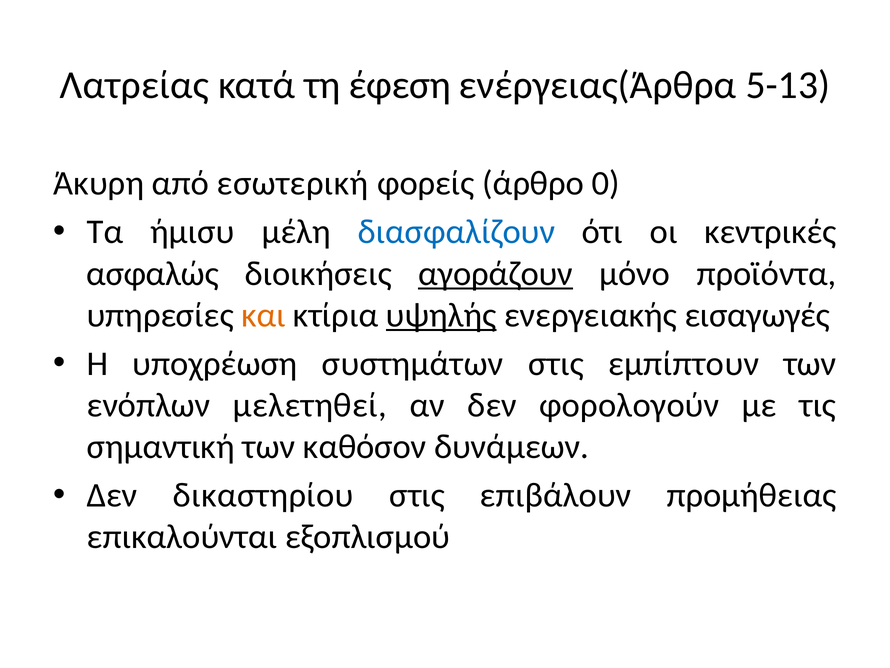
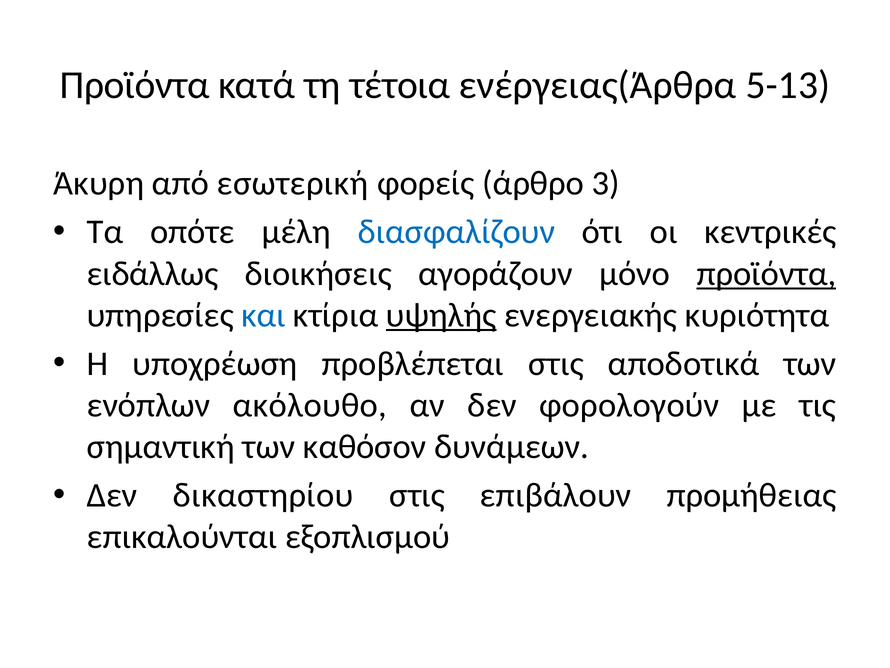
Λατρείας: Λατρείας -> Προϊόντα (135, 85)
έφεση: έφεση -> τέτοια (400, 85)
0: 0 -> 3 (606, 183)
ήμισυ: ήμισυ -> οπότε (192, 232)
ασφαλώς: ασφαλώς -> ειδάλλως (153, 273)
αγοράζουν underline: present -> none (496, 273)
προϊόντα underline: none -> present (766, 273)
και colour: orange -> blue (263, 315)
εισαγωγές: εισαγωγές -> κυριότητα (757, 315)
συστημάτων: συστημάτων -> προβλέπεται (413, 363)
εμπίπτουν: εμπίπτουν -> αποδοτικά (684, 363)
μελετηθεί: μελετηθεί -> ακόλουθο (310, 405)
